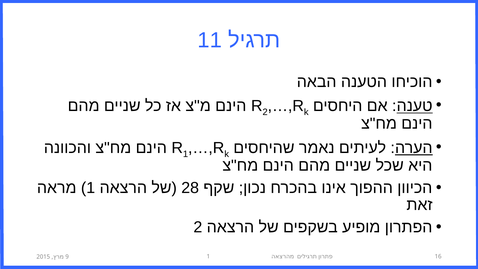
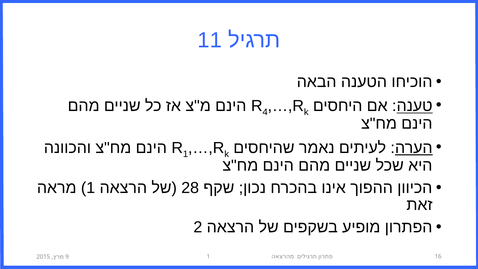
2: 2 -> 4 (265, 112)
